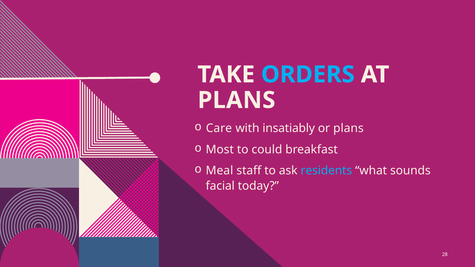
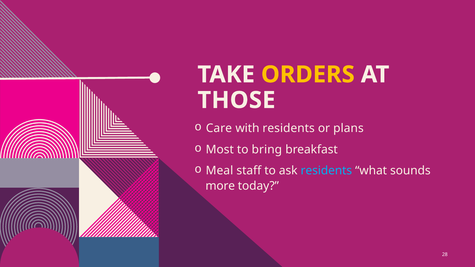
ORDERS colour: light blue -> yellow (308, 75)
PLANS: PLANS -> THOSE (236, 100)
with insatiably: insatiably -> residents (289, 128)
could: could -> bring (267, 150)
facial: facial -> more (220, 186)
